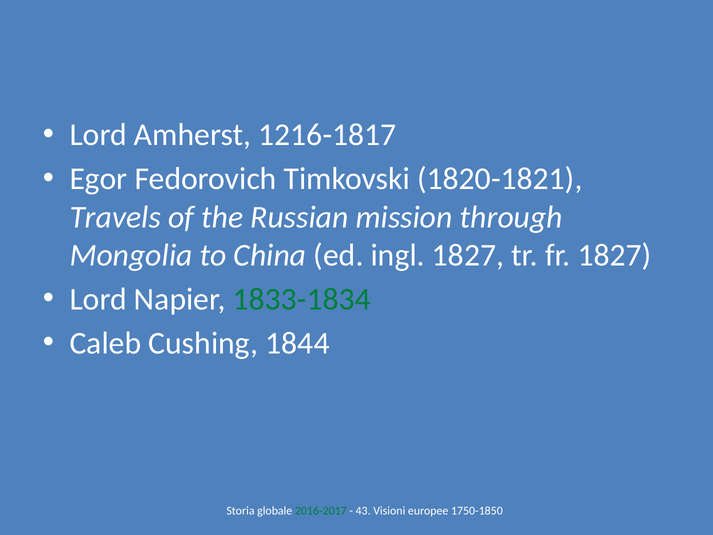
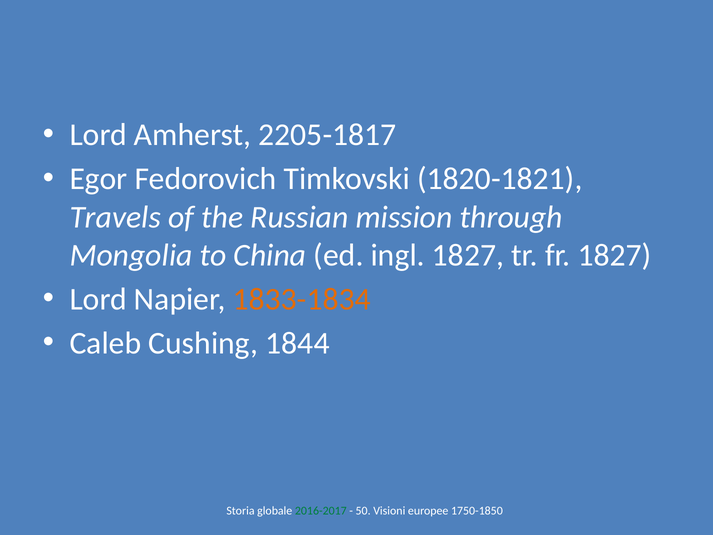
1216-1817: 1216-1817 -> 2205-1817 (327, 135)
1833-1834 colour: green -> orange (302, 299)
43: 43 -> 50 (363, 511)
